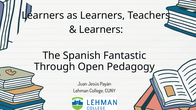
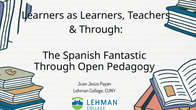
Learners: Learners -> Through (101, 30)
